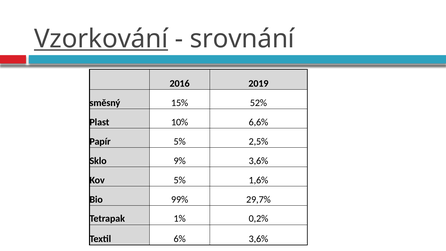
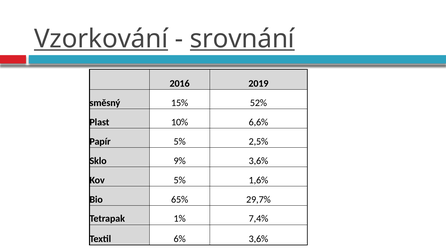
srovnání underline: none -> present (242, 39)
99%: 99% -> 65% (180, 199)
0,2%: 0,2% -> 7,4% (258, 219)
